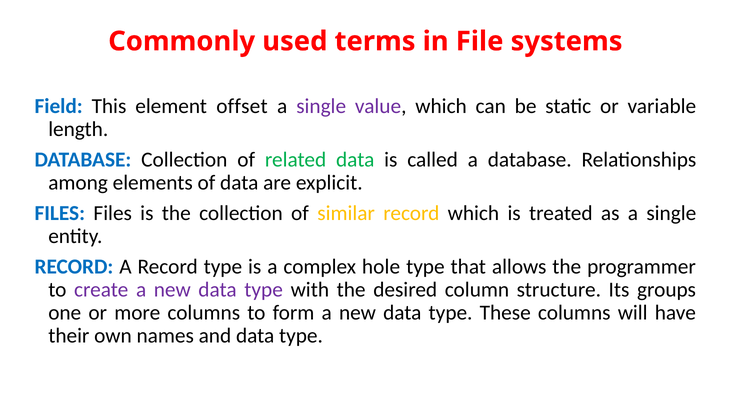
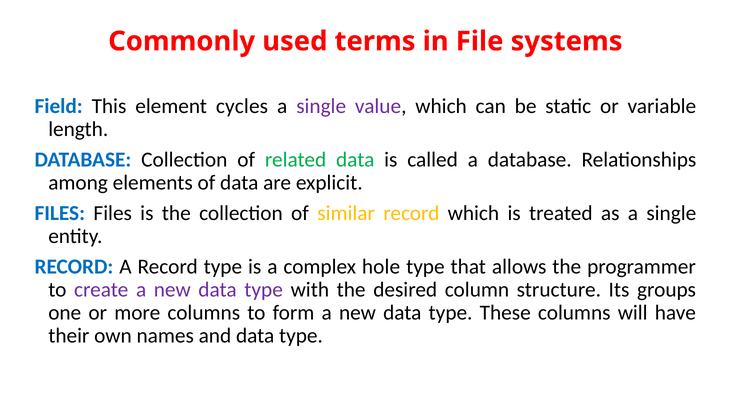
offset: offset -> cycles (242, 106)
